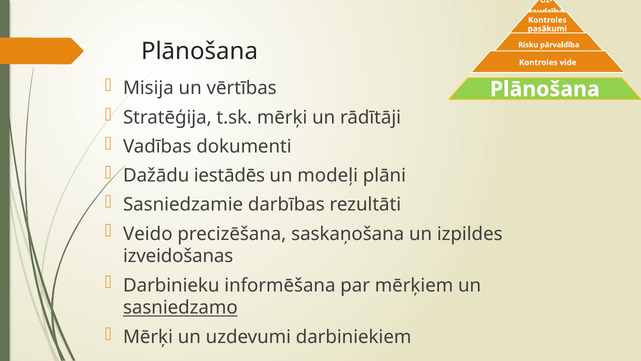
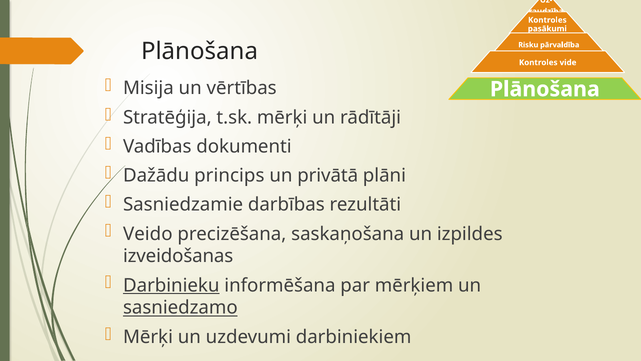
iestādēs: iestādēs -> princips (229, 175)
modeļi: modeļi -> privātā (328, 175)
Darbinieku underline: none -> present (171, 285)
